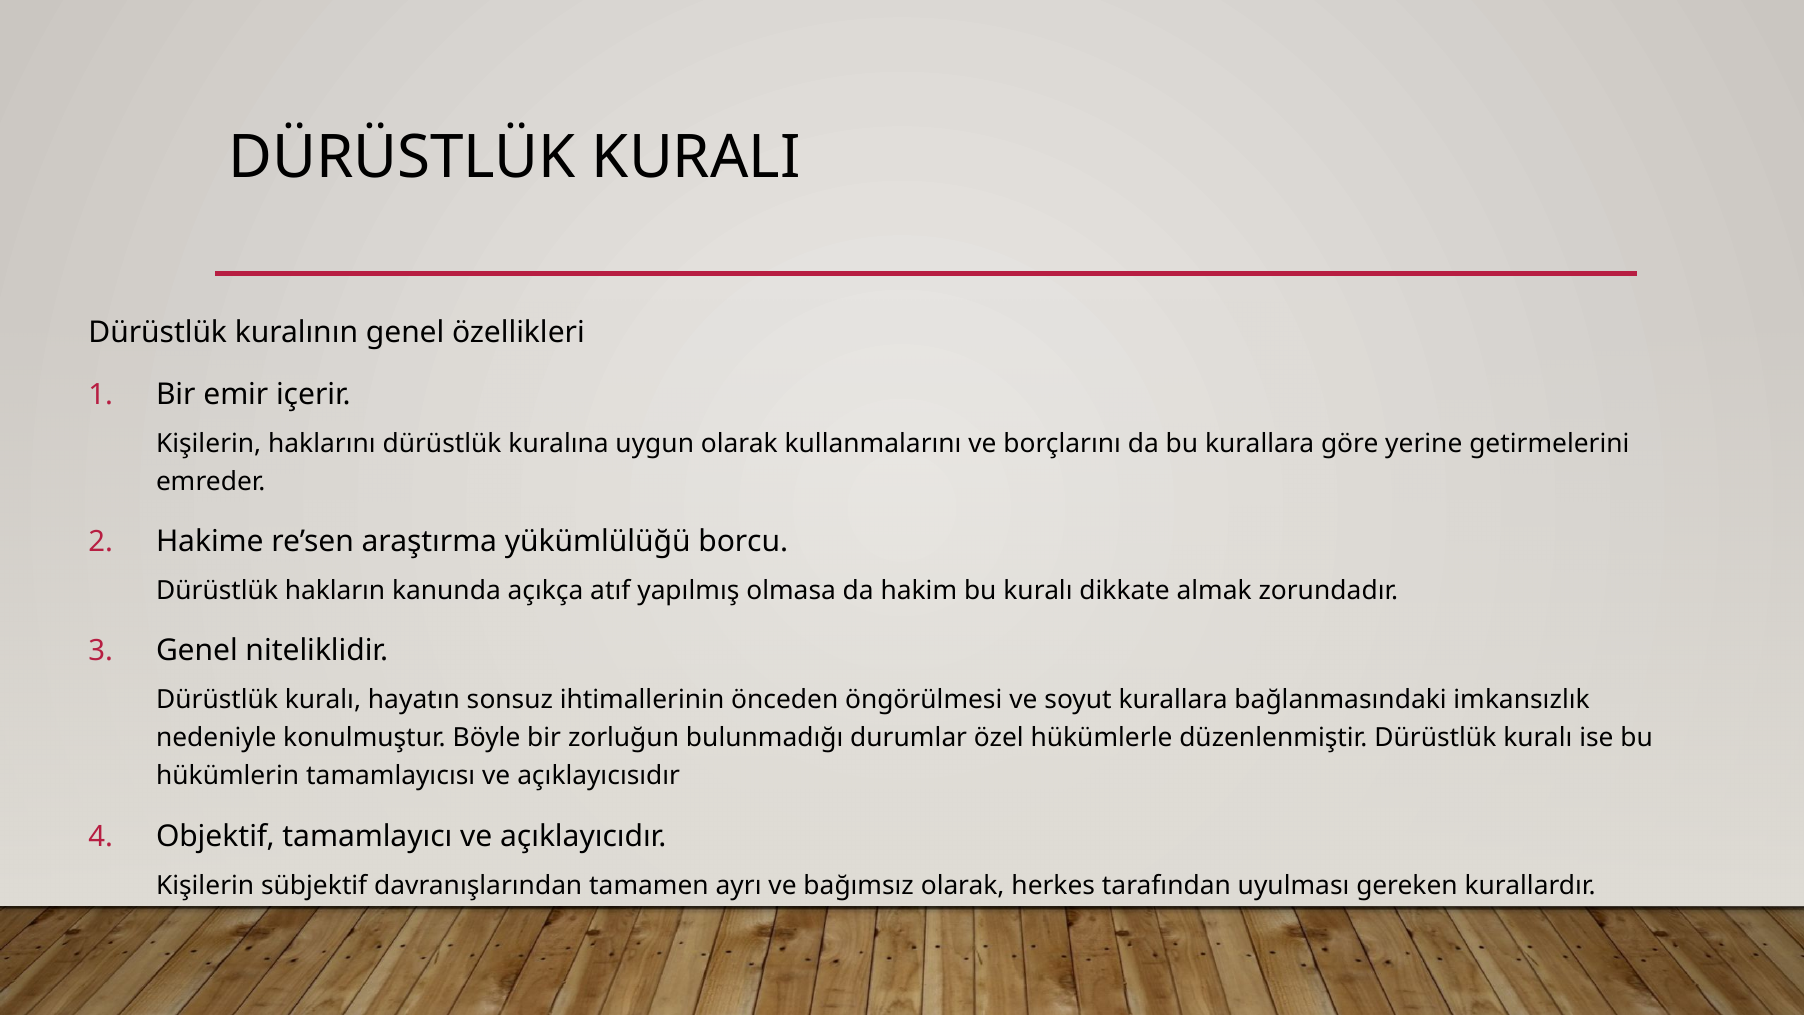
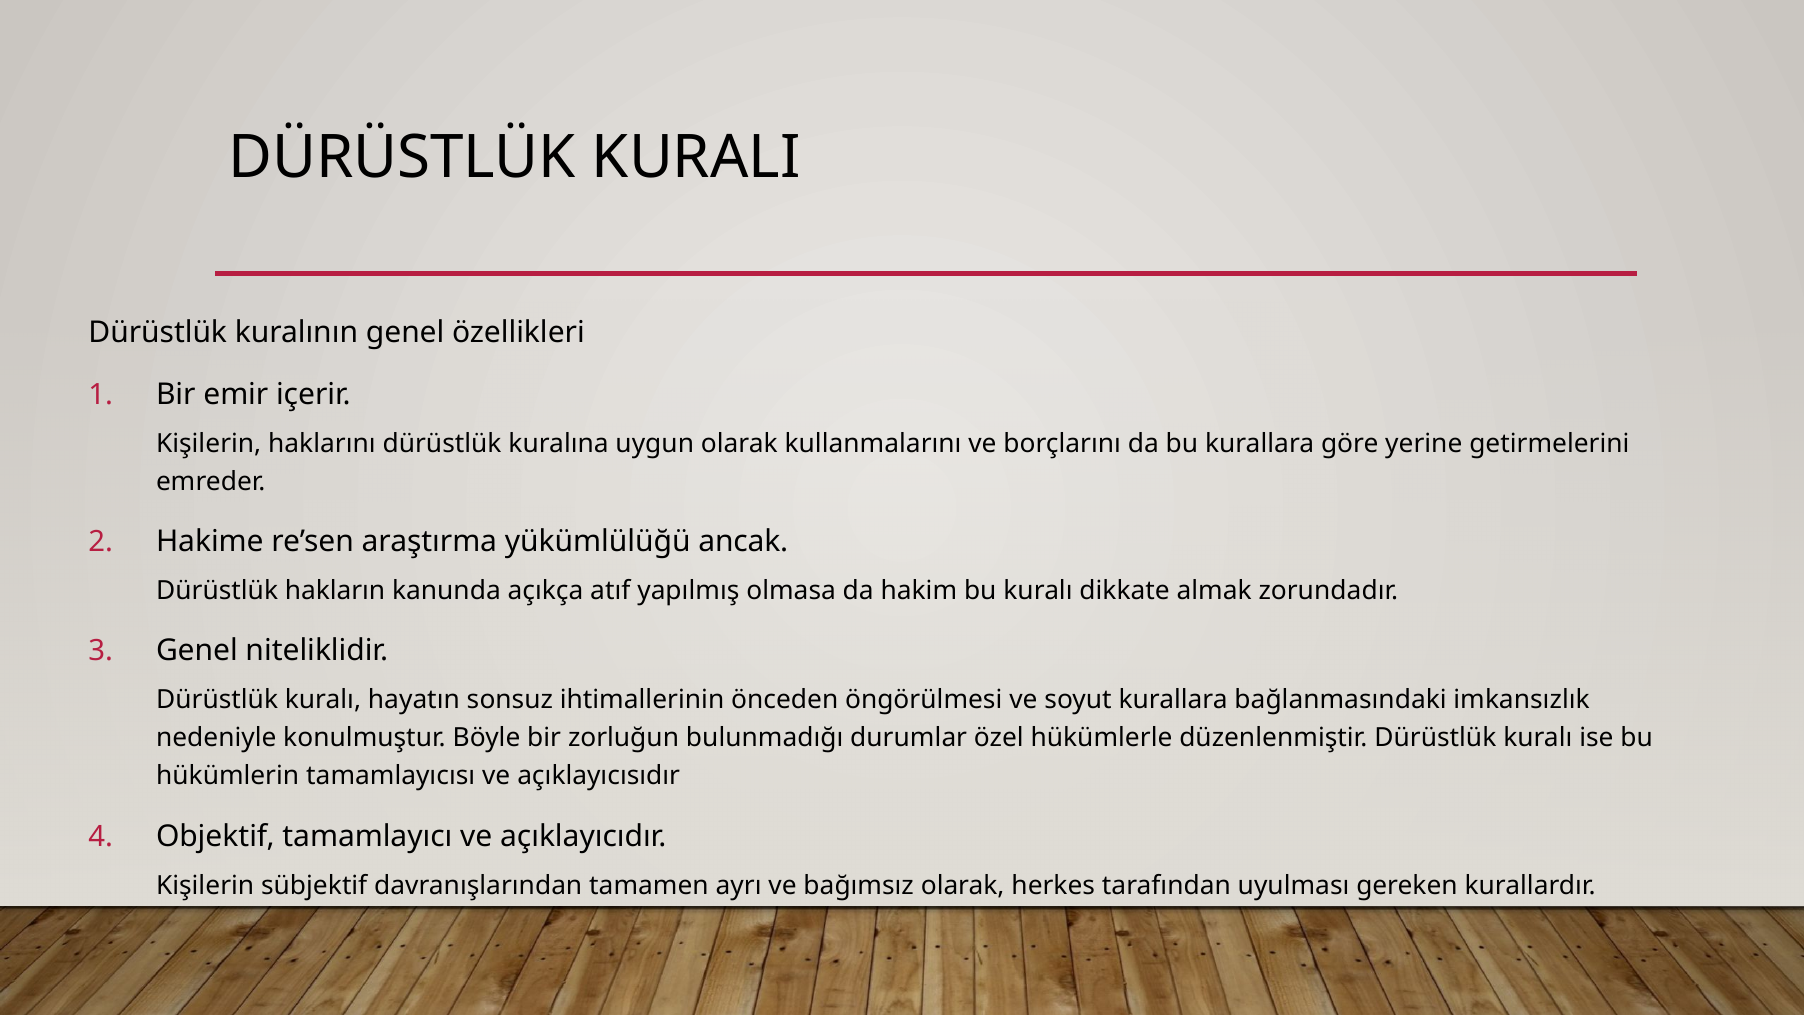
borcu: borcu -> ancak (743, 542)
